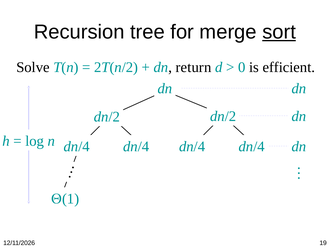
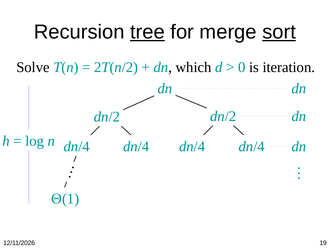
tree underline: none -> present (147, 32)
return: return -> which (194, 67)
efficient: efficient -> iteration (289, 67)
